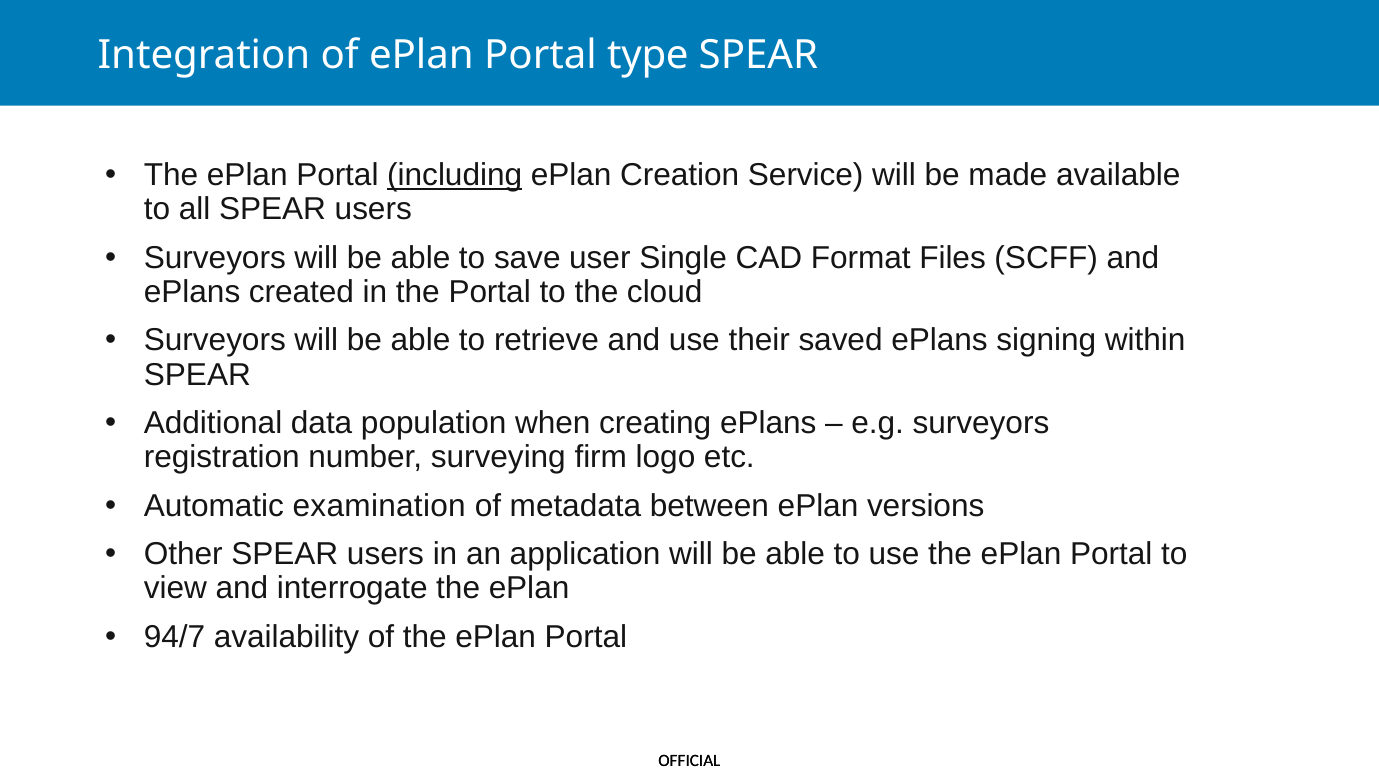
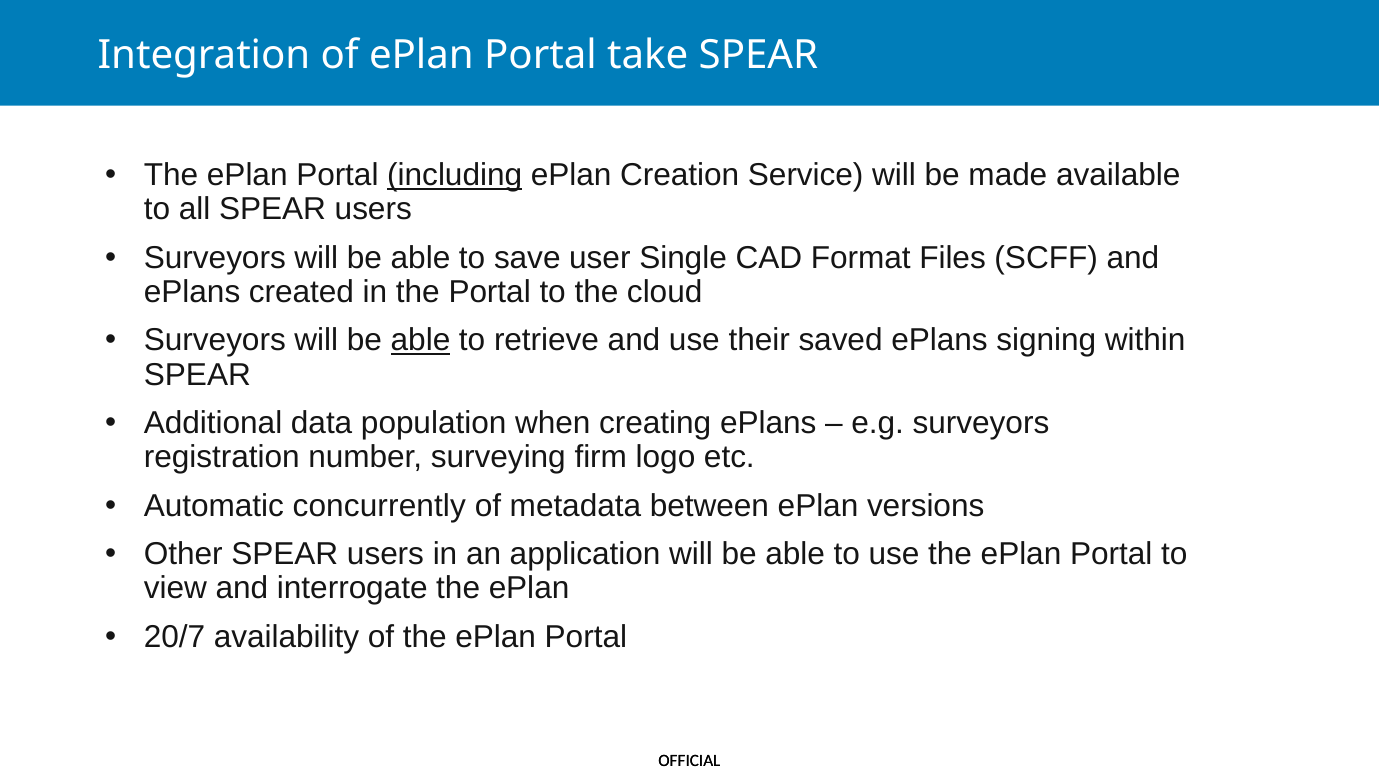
type: type -> take (648, 55)
able underline: none -> present (420, 340)
examination: examination -> concurrently (379, 506)
94/7: 94/7 -> 20/7 (175, 637)
